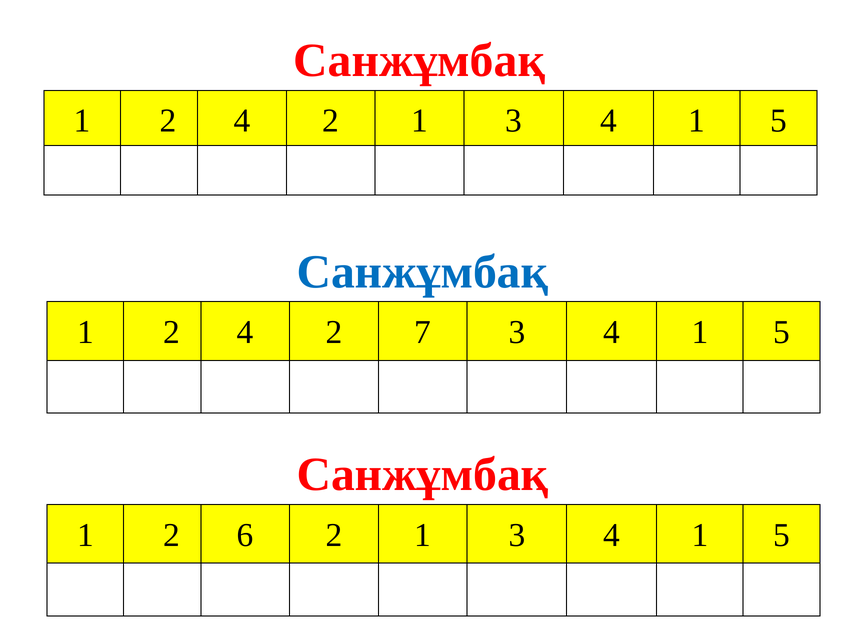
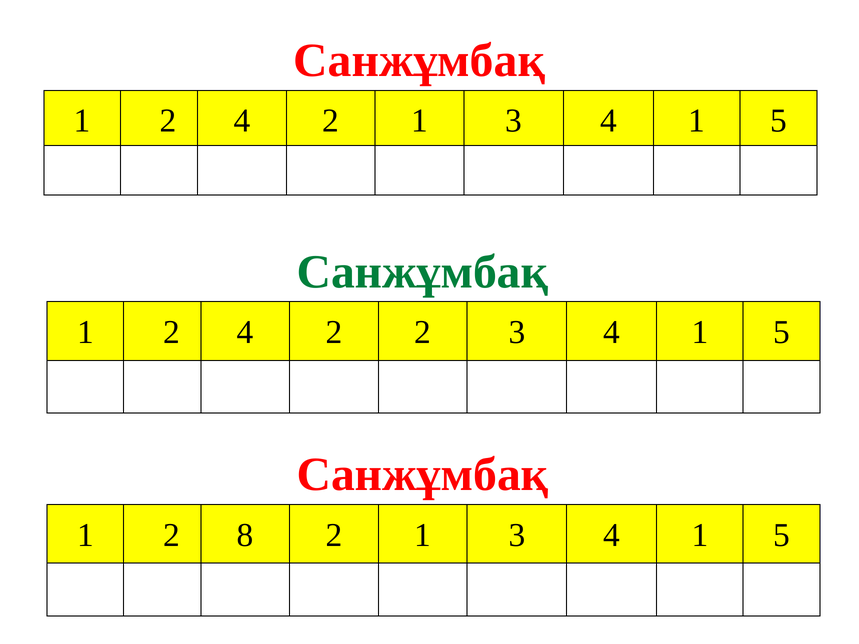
Санжұмбақ colour: blue -> green (422, 272)
2 7: 7 -> 2 (423, 332)
6: 6 -> 8 (245, 535)
